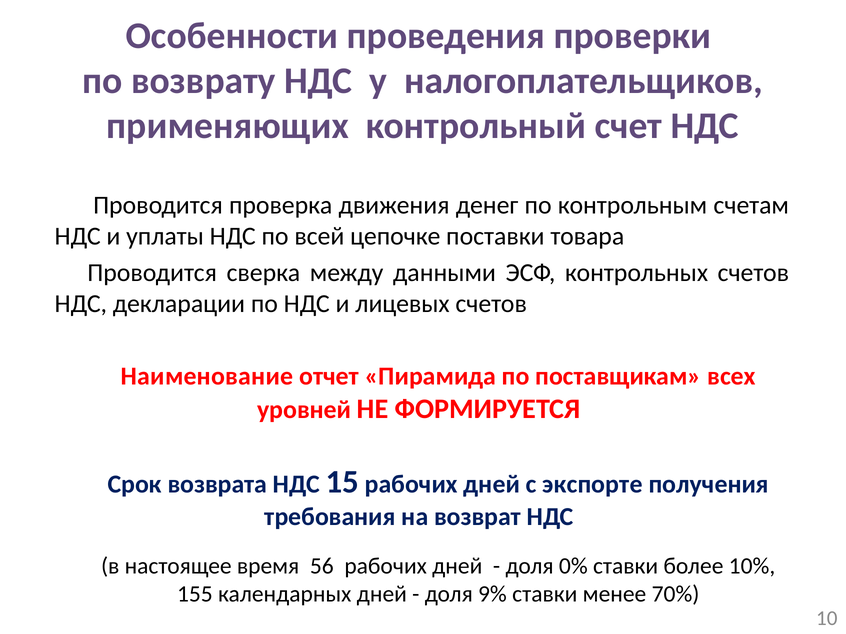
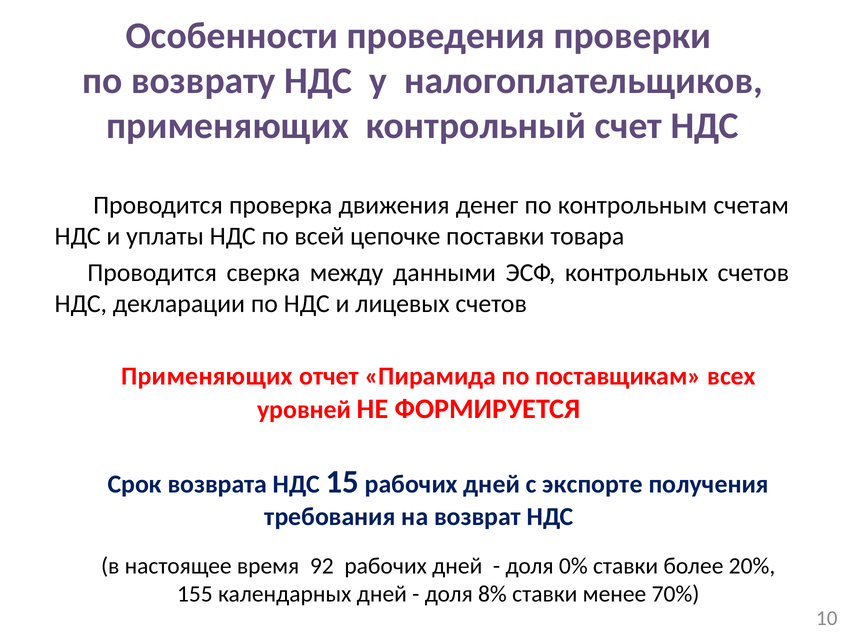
Наименование: Наименование -> Применяющих (207, 377)
56: 56 -> 92 (322, 566)
10%: 10% -> 20% (752, 566)
9%: 9% -> 8% (492, 594)
